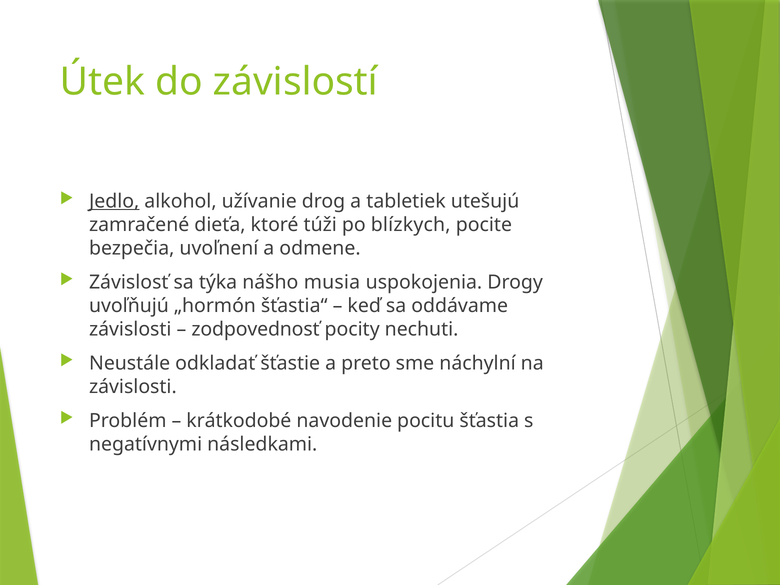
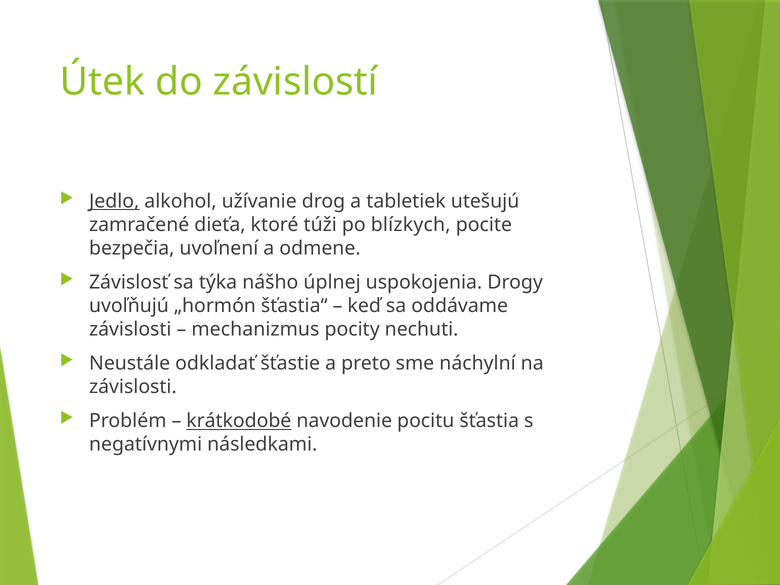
musia: musia -> úplnej (332, 282)
zodpovednosť: zodpovednosť -> mechanizmus (255, 329)
krátkodobé underline: none -> present (239, 421)
